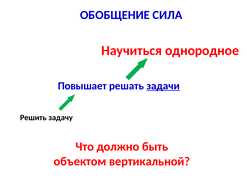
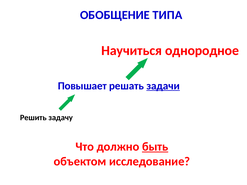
СИЛА: СИЛА -> ТИПА (167, 15)
быть underline: none -> present (155, 147)
вертикальной: вертикальной -> исследование (150, 162)
